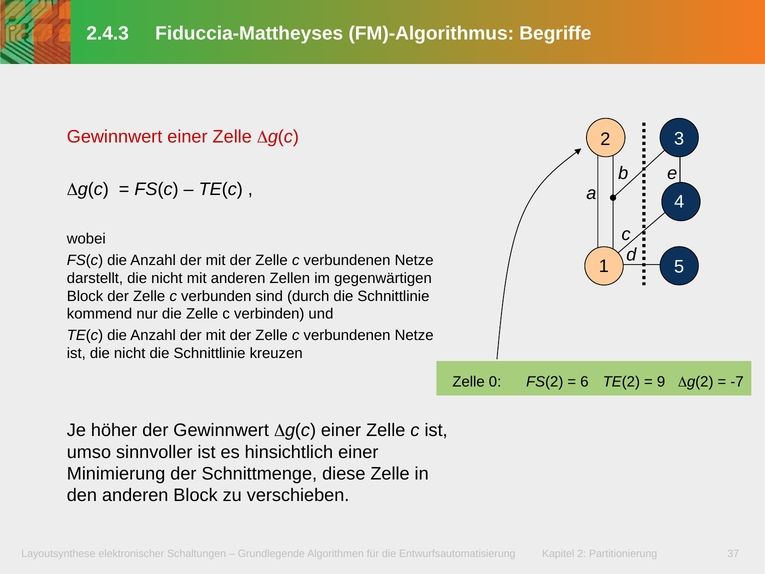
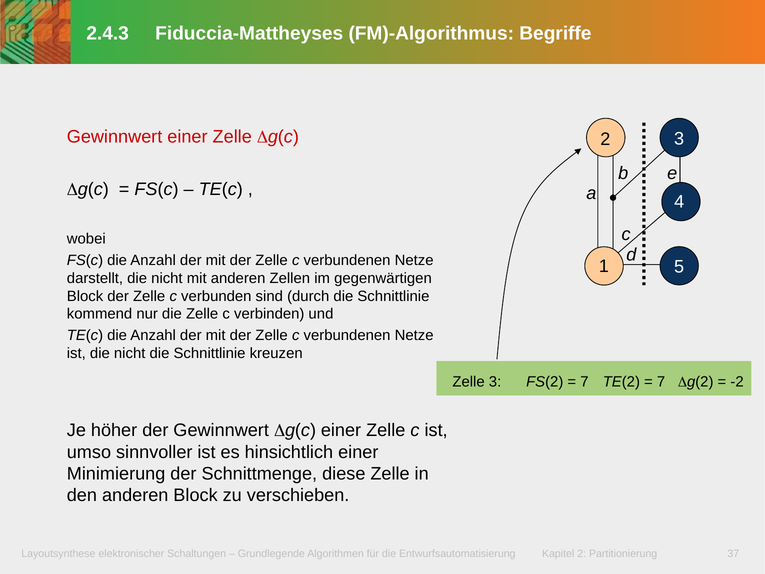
Zelle 0: 0 -> 3 (495, 382)
6: 6 -> 7 (584, 382)
9: 9 -> 7 (661, 382)
-7: -7 -> -2 (737, 382)
